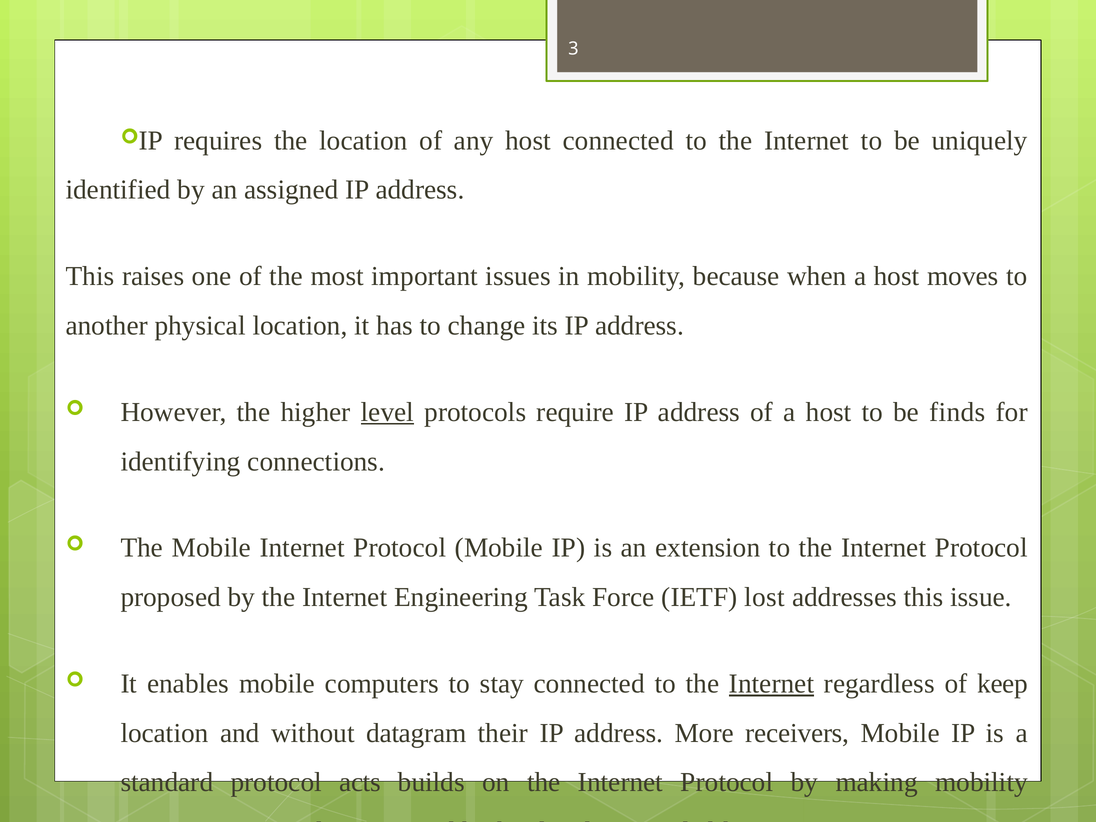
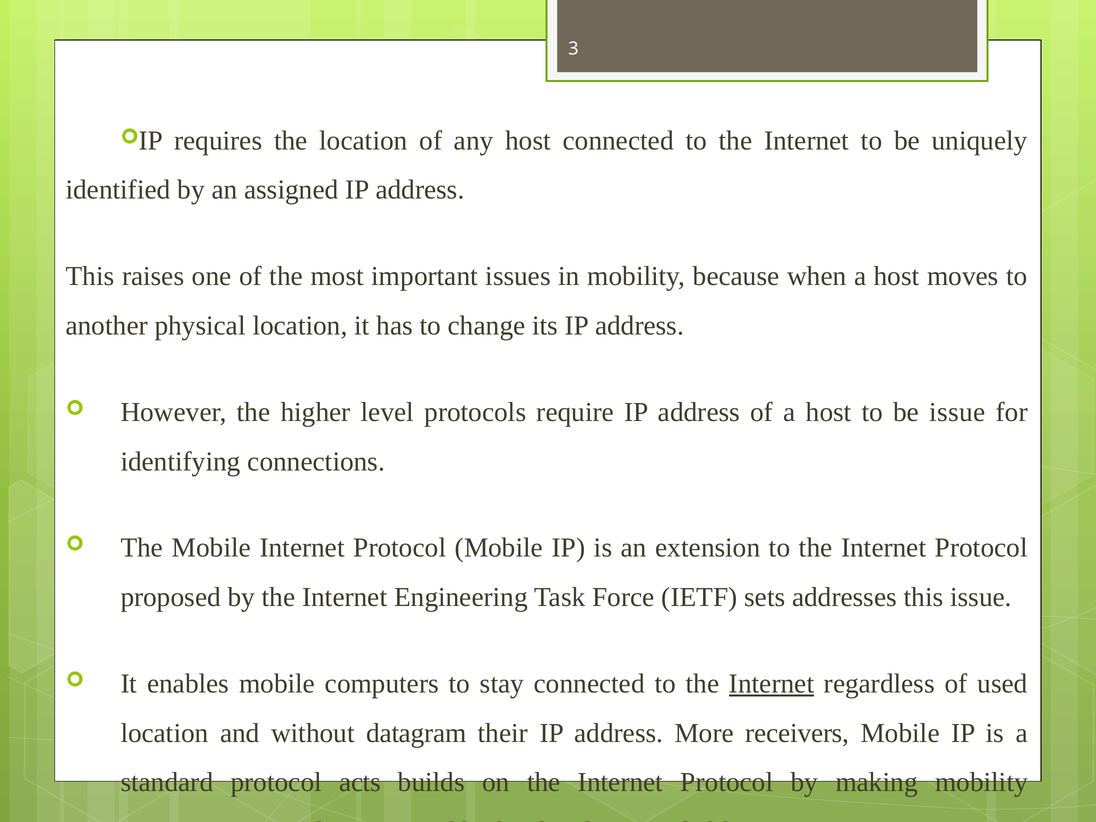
level underline: present -> none (387, 412)
be finds: finds -> issue (957, 412)
lost: lost -> sets (765, 597)
keep: keep -> used (1002, 684)
